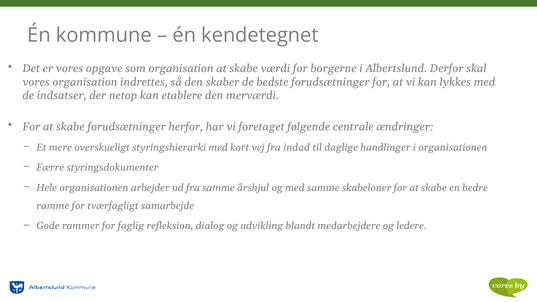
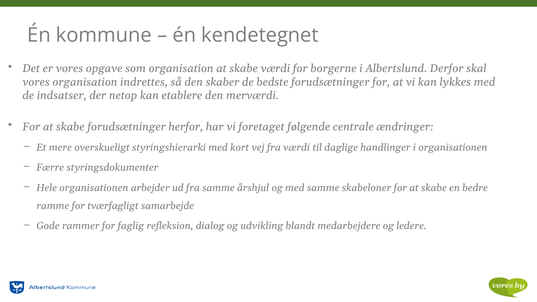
fra indad: indad -> værdi (297, 148)
